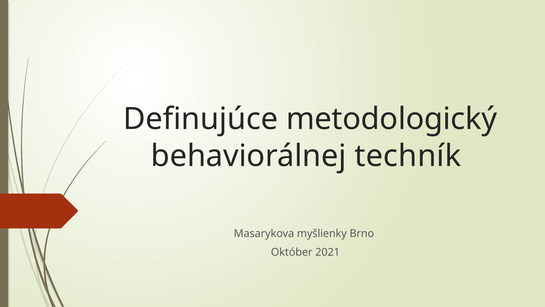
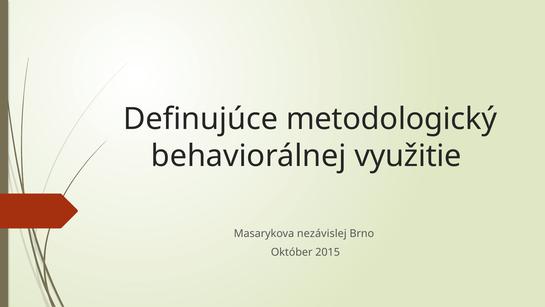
techník: techník -> využitie (408, 156)
myšlienky: myšlienky -> nezávislej (322, 233)
2021: 2021 -> 2015 (328, 252)
